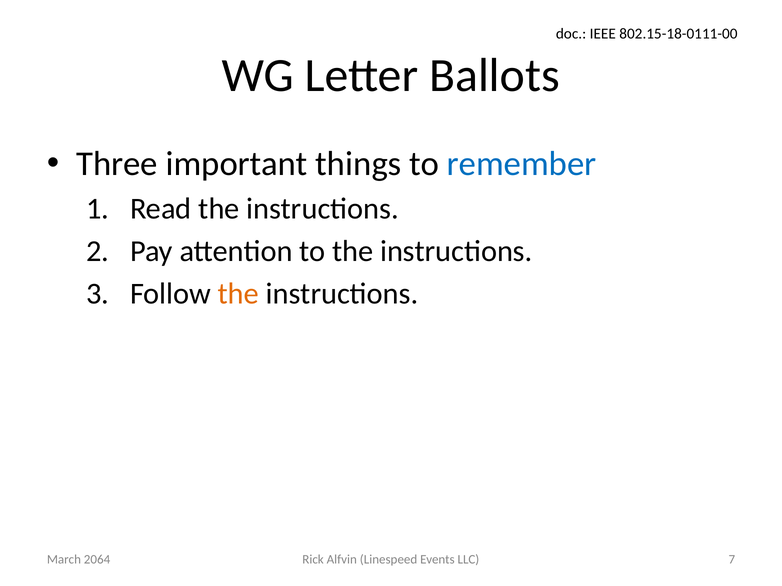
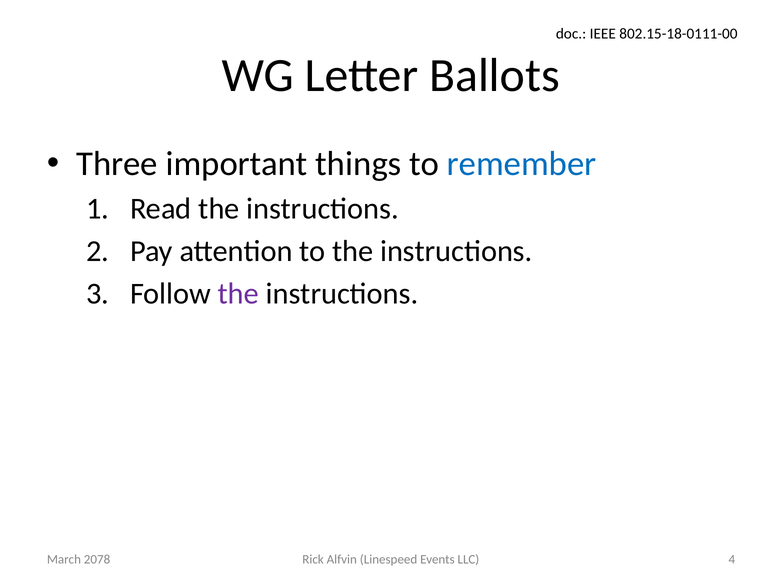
the colour: orange -> purple (238, 294)
2064: 2064 -> 2078 (97, 560)
7: 7 -> 4 (732, 560)
